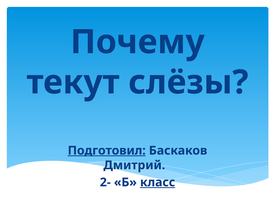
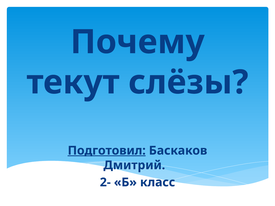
класс underline: present -> none (158, 183)
